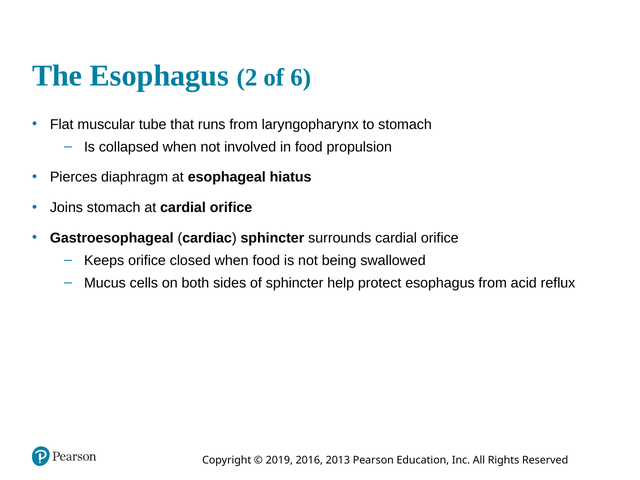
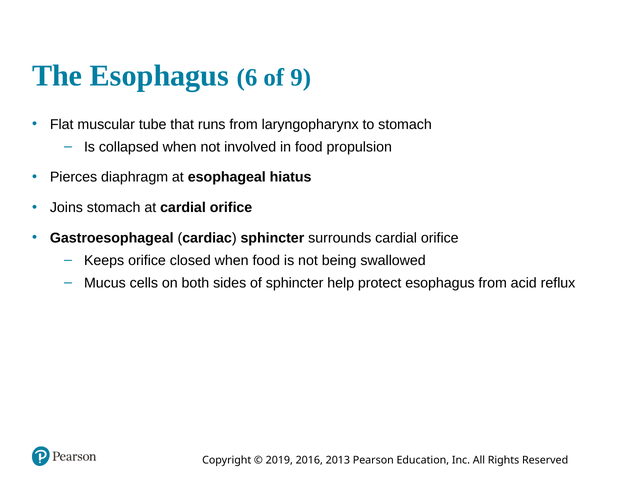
2: 2 -> 6 (247, 77)
6: 6 -> 9 (301, 77)
